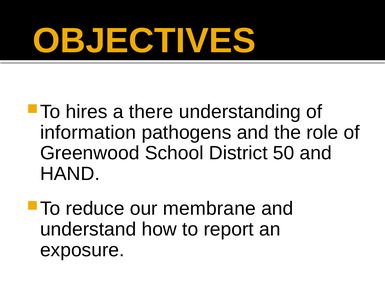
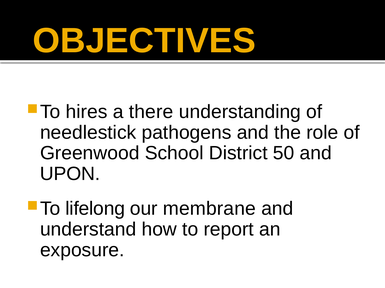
information: information -> needlestick (88, 133)
HAND: HAND -> UPON (70, 174)
reduce: reduce -> lifelong (95, 209)
